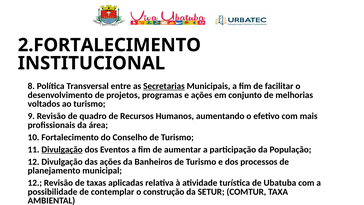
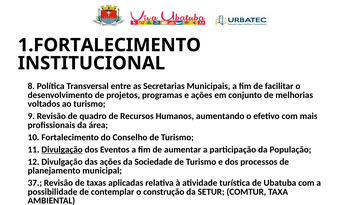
2.FORTALECIMENTO: 2.FORTALECIMENTO -> 1.FORTALECIMENTO (109, 45)
Secretarias underline: present -> none (164, 86)
Banheiros: Banheiros -> Sociedade (153, 162)
12: 12 -> 37 (35, 183)
